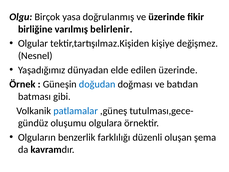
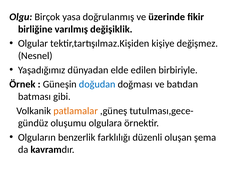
belirlenir: belirlenir -> değişiklik (111, 29)
edilen üzerinde: üzerinde -> birbiriyle (178, 70)
patlamalar colour: blue -> orange (76, 111)
